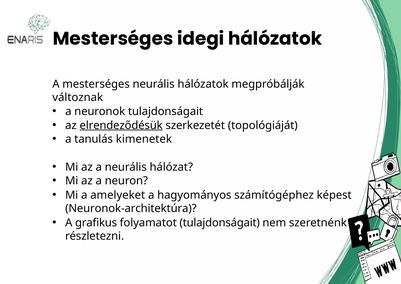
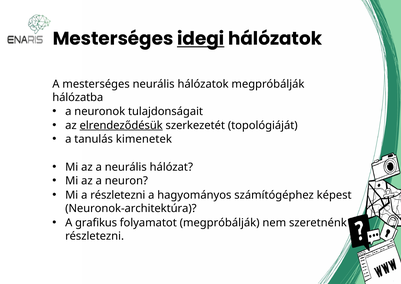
idegi underline: none -> present (201, 39)
változnak: változnak -> hálózatba (78, 97)
a amelyeket: amelyeket -> részletezni (118, 195)
folyamatot tulajdonságait: tulajdonságait -> megpróbálják (220, 223)
